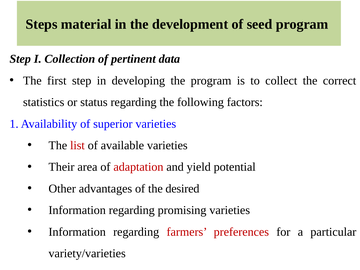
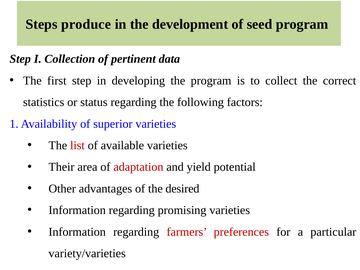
material: material -> produce (86, 24)
